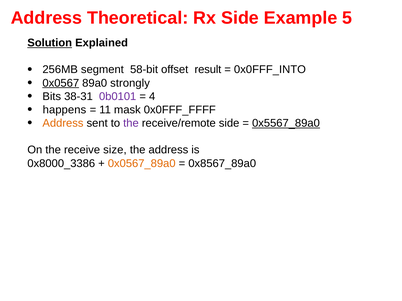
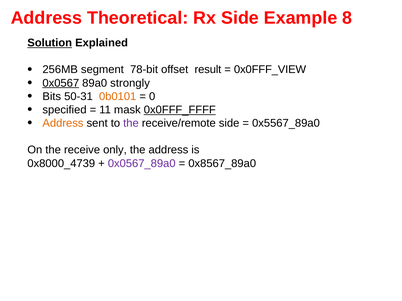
5: 5 -> 8 (347, 18)
58-bit: 58-bit -> 78-bit (144, 70)
0x0FFF_INTO: 0x0FFF_INTO -> 0x0FFF_VIEW (270, 70)
38-31: 38-31 -> 50-31 (78, 97)
0b0101 colour: purple -> orange (118, 97)
4: 4 -> 0 (152, 97)
happens: happens -> specified (65, 110)
0x0FFF_FFFF underline: none -> present (180, 110)
0x5567_89a0 underline: present -> none (286, 123)
size: size -> only (115, 150)
0x8000_3386: 0x8000_3386 -> 0x8000_4739 (61, 164)
0x0567_89a0 colour: orange -> purple (142, 164)
